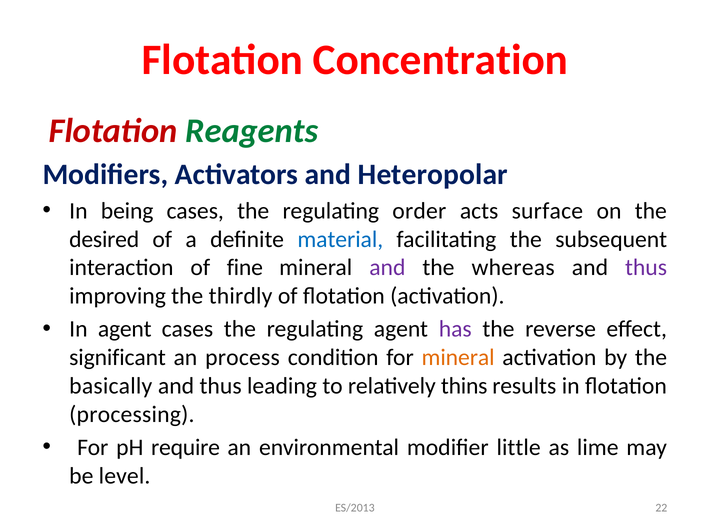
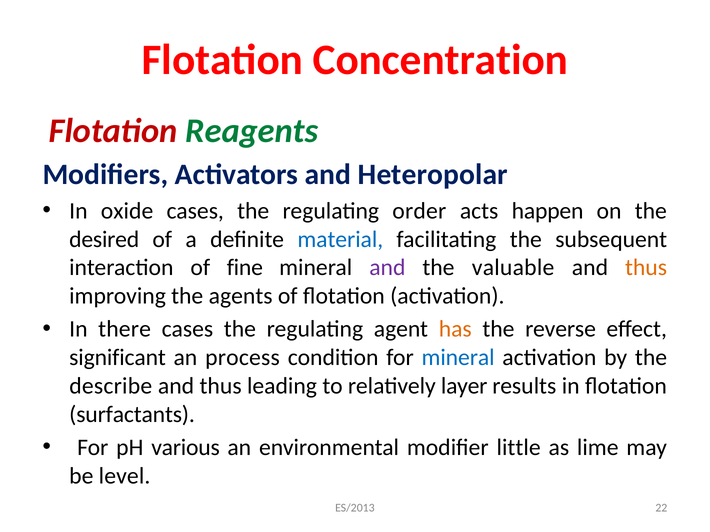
being: being -> oxide (127, 211)
surface: surface -> happen (548, 211)
whereas: whereas -> valuable (513, 268)
thus colour: purple -> orange (646, 268)
thirdly: thirdly -> agents (241, 296)
In agent: agent -> there (125, 329)
has colour: purple -> orange (455, 329)
mineral colour: orange -> blue (458, 358)
basically: basically -> describe (111, 386)
thins: thins -> layer (464, 386)
processing: processing -> surfactants (132, 415)
require: require -> various (186, 448)
